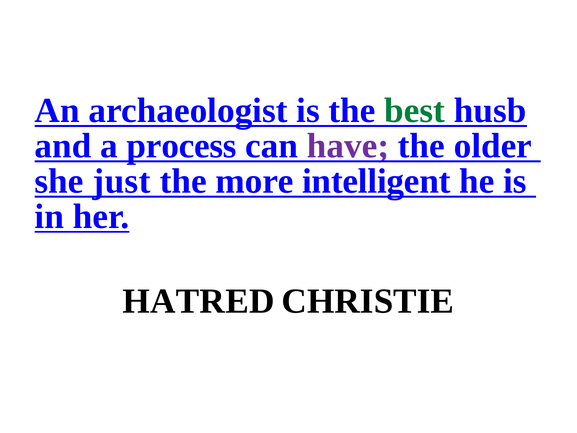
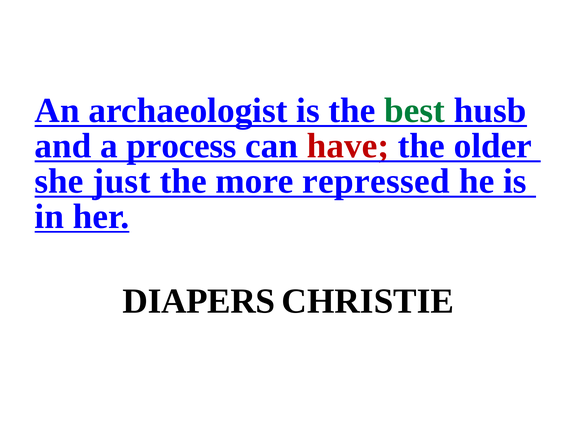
have colour: purple -> red (348, 146)
intelligent: intelligent -> repressed (376, 181)
HATRED: HATRED -> DIAPERS (199, 301)
